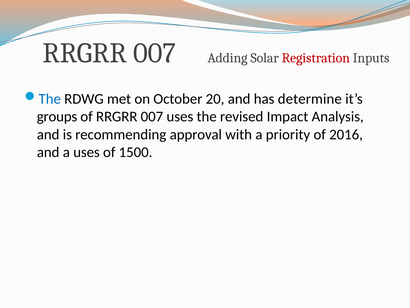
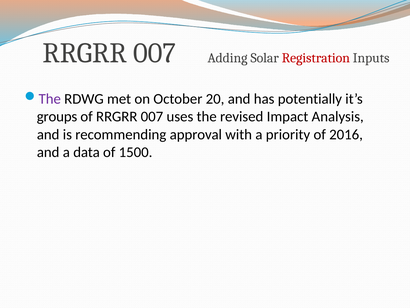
The colour: blue -> purple (50, 99)
determine: determine -> potentially (310, 99)
a uses: uses -> data (87, 152)
